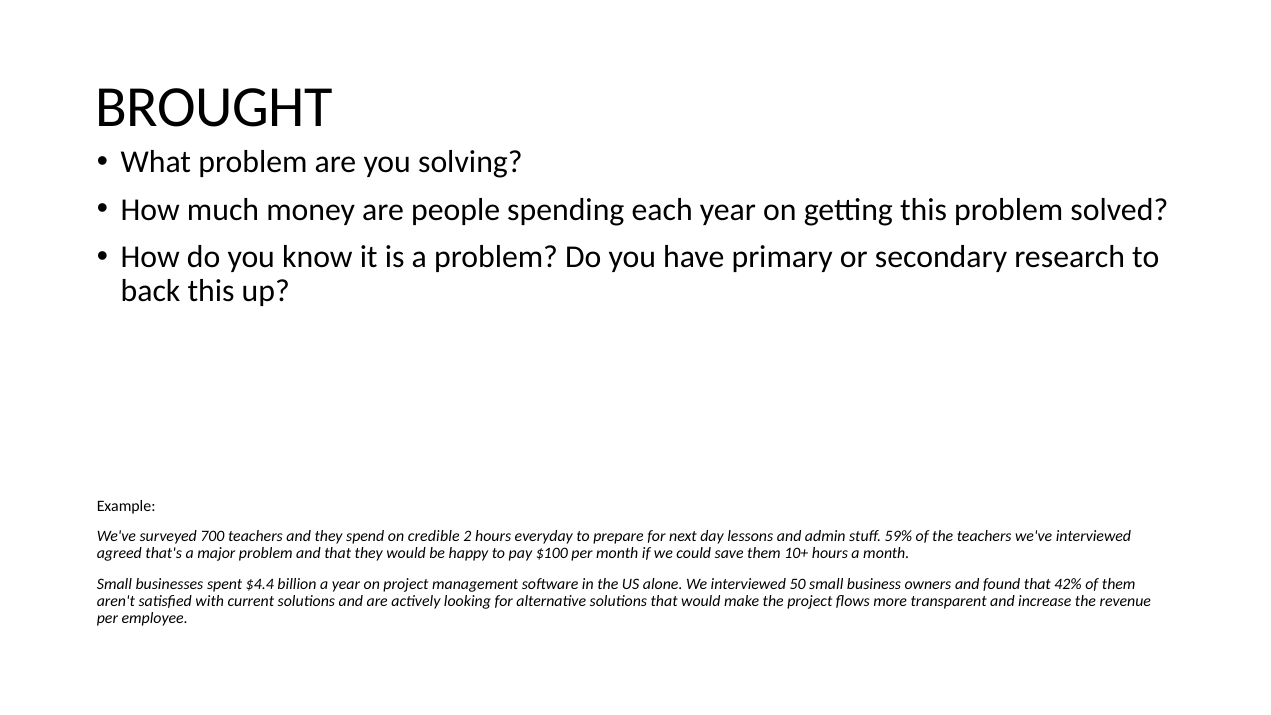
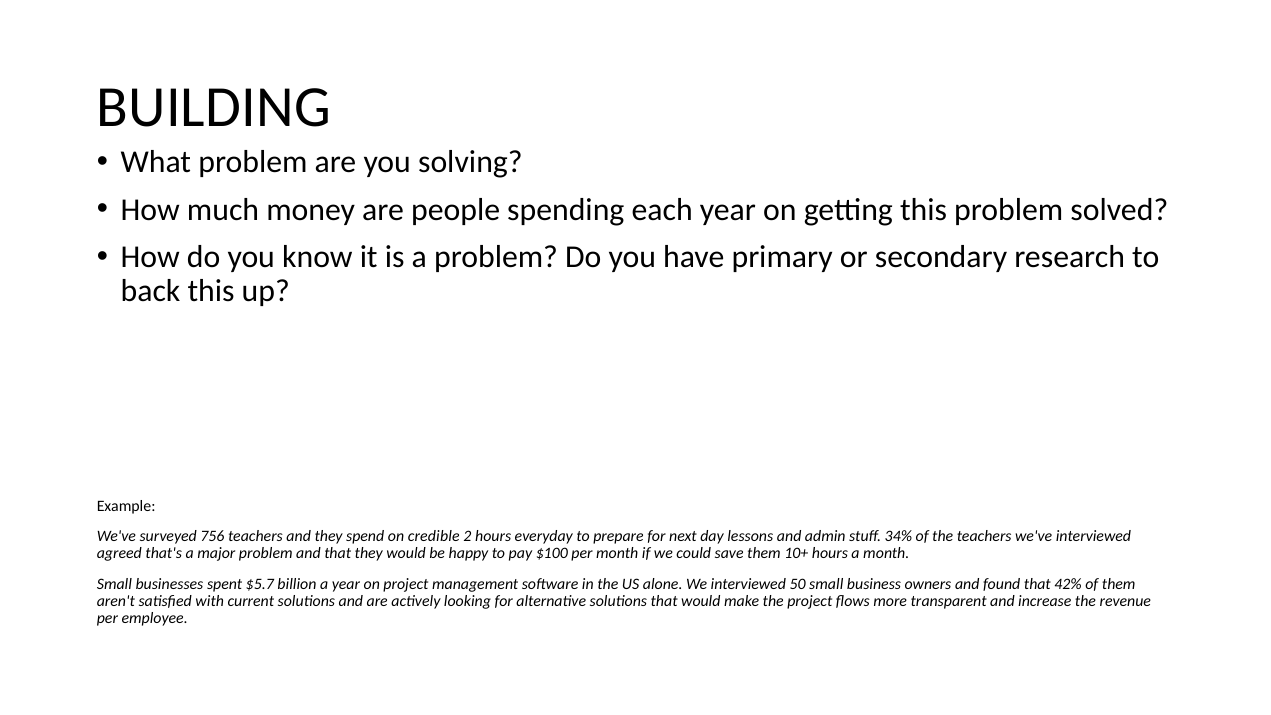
BROUGHT: BROUGHT -> BUILDING (214, 107)
700: 700 -> 756 (212, 536)
59%: 59% -> 34% (898, 536)
$4.4: $4.4 -> $5.7 (260, 584)
